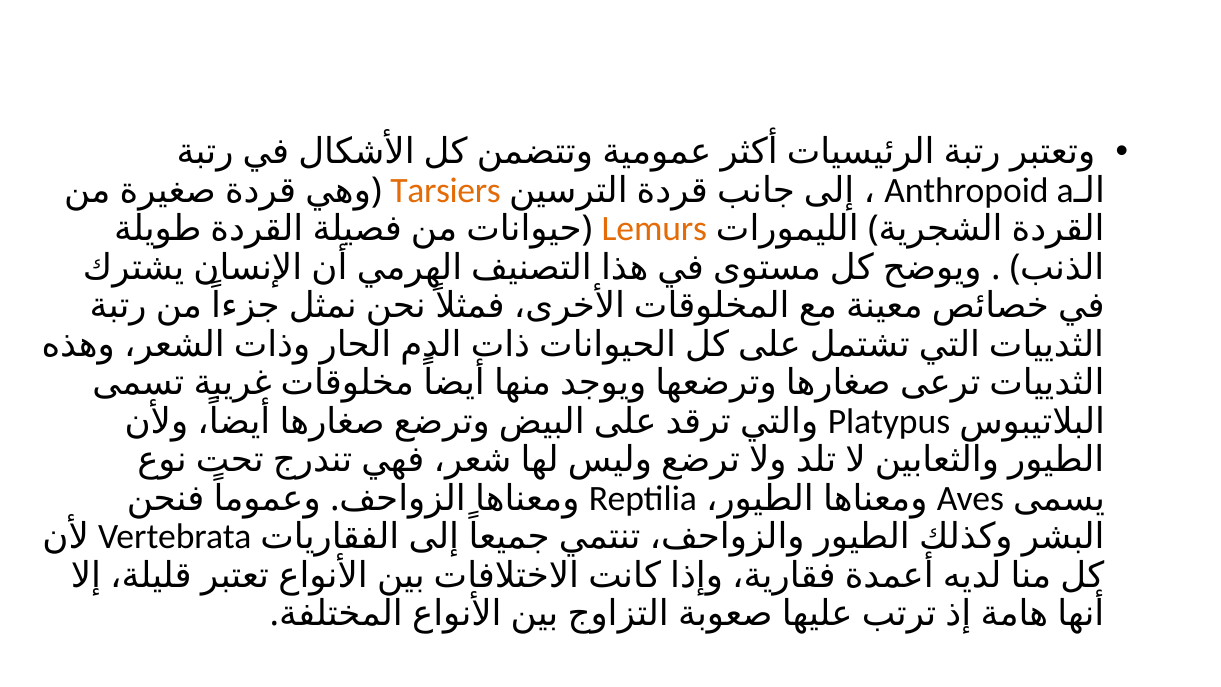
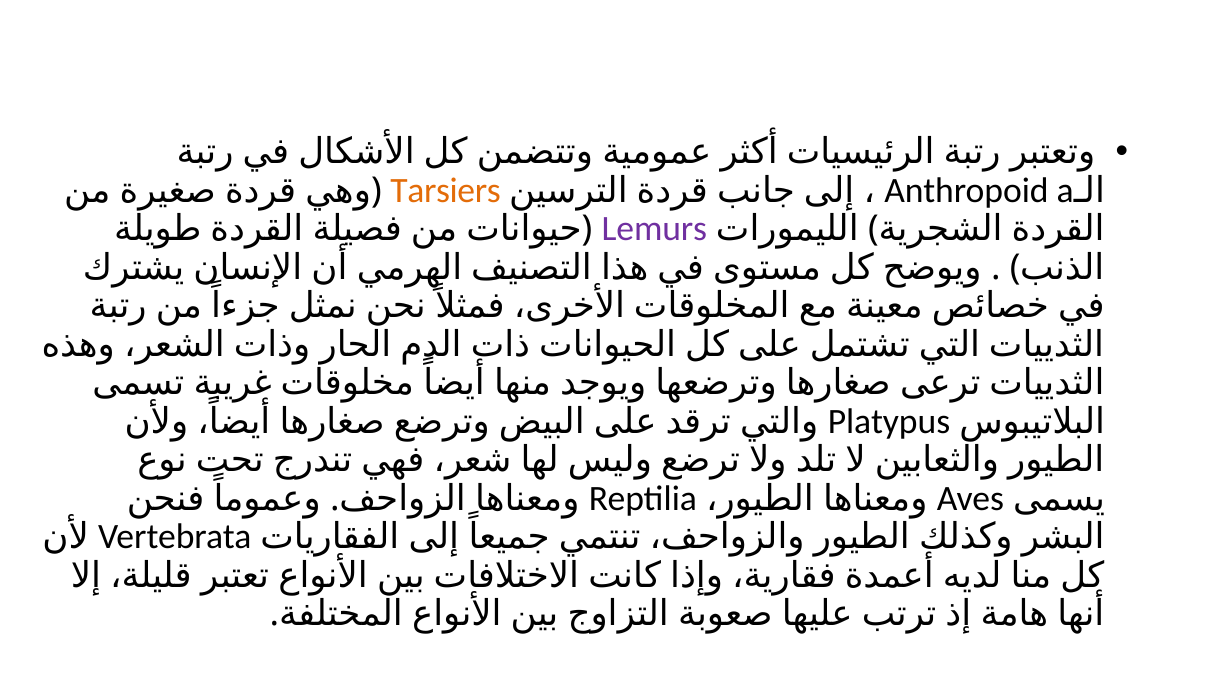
Lemurs colour: orange -> purple (654, 229)
